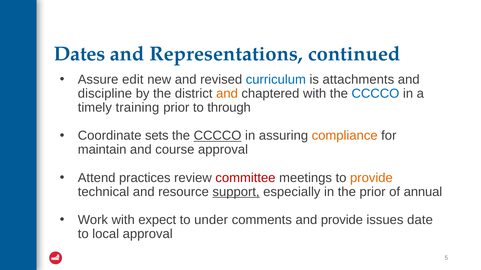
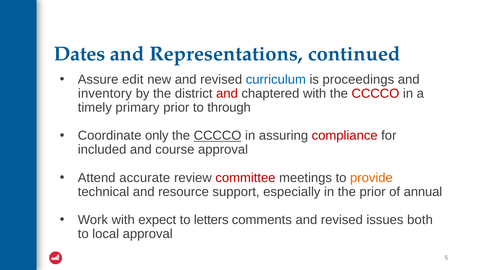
attachments: attachments -> proceedings (358, 80)
discipline: discipline -> inventory (105, 94)
and colour: orange -> red (227, 94)
CCCCO colour: blue -> red (375, 94)
training: training -> primary (137, 108)
sets: sets -> only (157, 136)
compliance colour: orange -> red (345, 136)
maintain: maintain -> included (102, 150)
practices: practices -> accurate (145, 178)
support underline: present -> none (236, 192)
under: under -> letters (211, 220)
comments and provide: provide -> revised (342, 220)
date: date -> both (420, 220)
